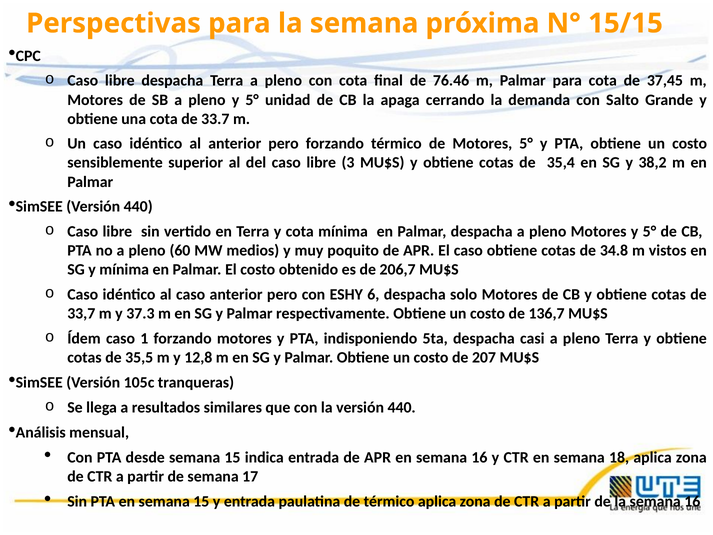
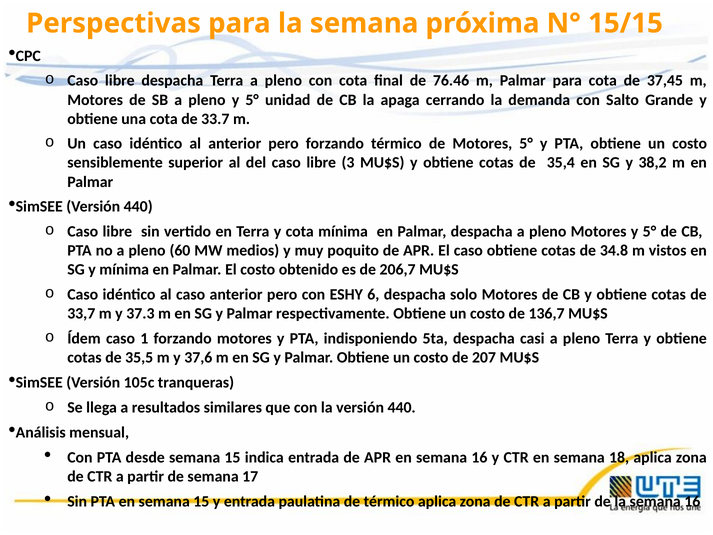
12,8: 12,8 -> 37,6 (198, 358)
